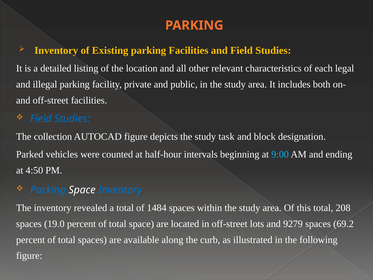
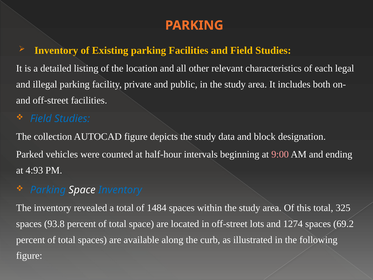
task: task -> data (227, 137)
9:00 colour: light blue -> pink (280, 154)
4:50: 4:50 -> 4:93 (34, 170)
208: 208 -> 325 (343, 208)
19.0: 19.0 -> 93.8 (54, 224)
9279: 9279 -> 1274 (293, 224)
